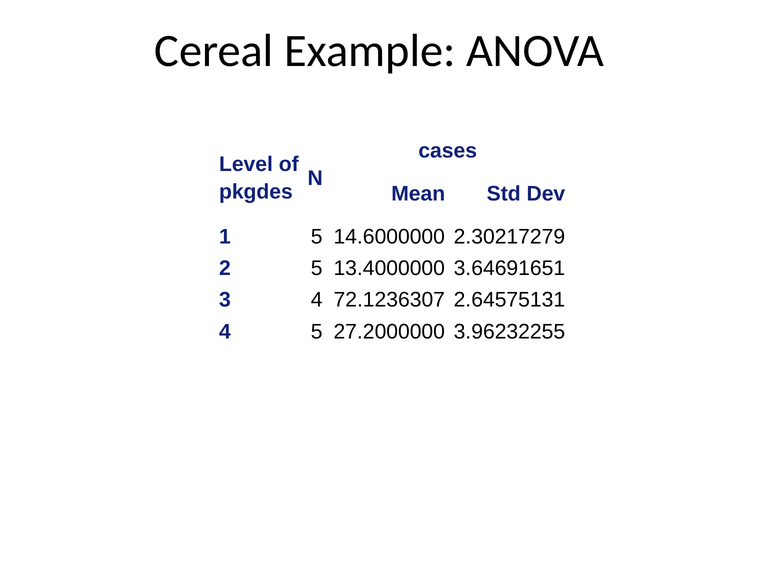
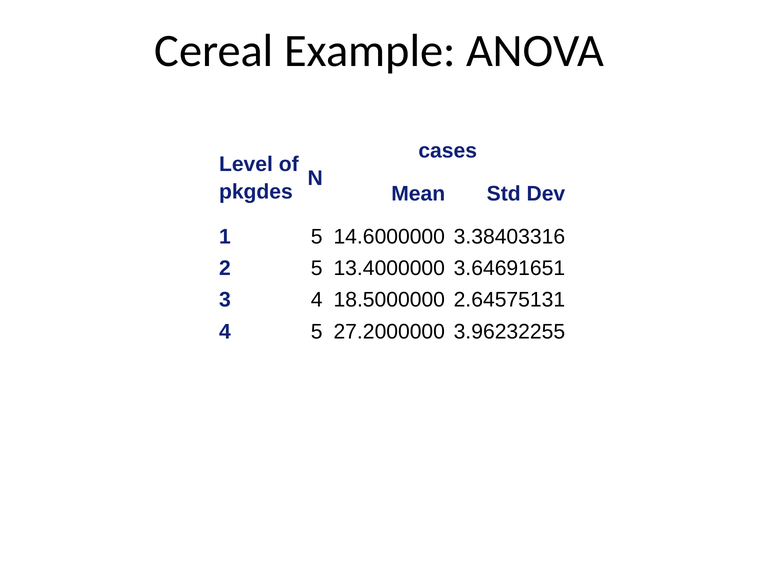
2.30217279: 2.30217279 -> 3.38403316 (509, 236)
72.1236307: 72.1236307 -> 18.5000000 (389, 300)
